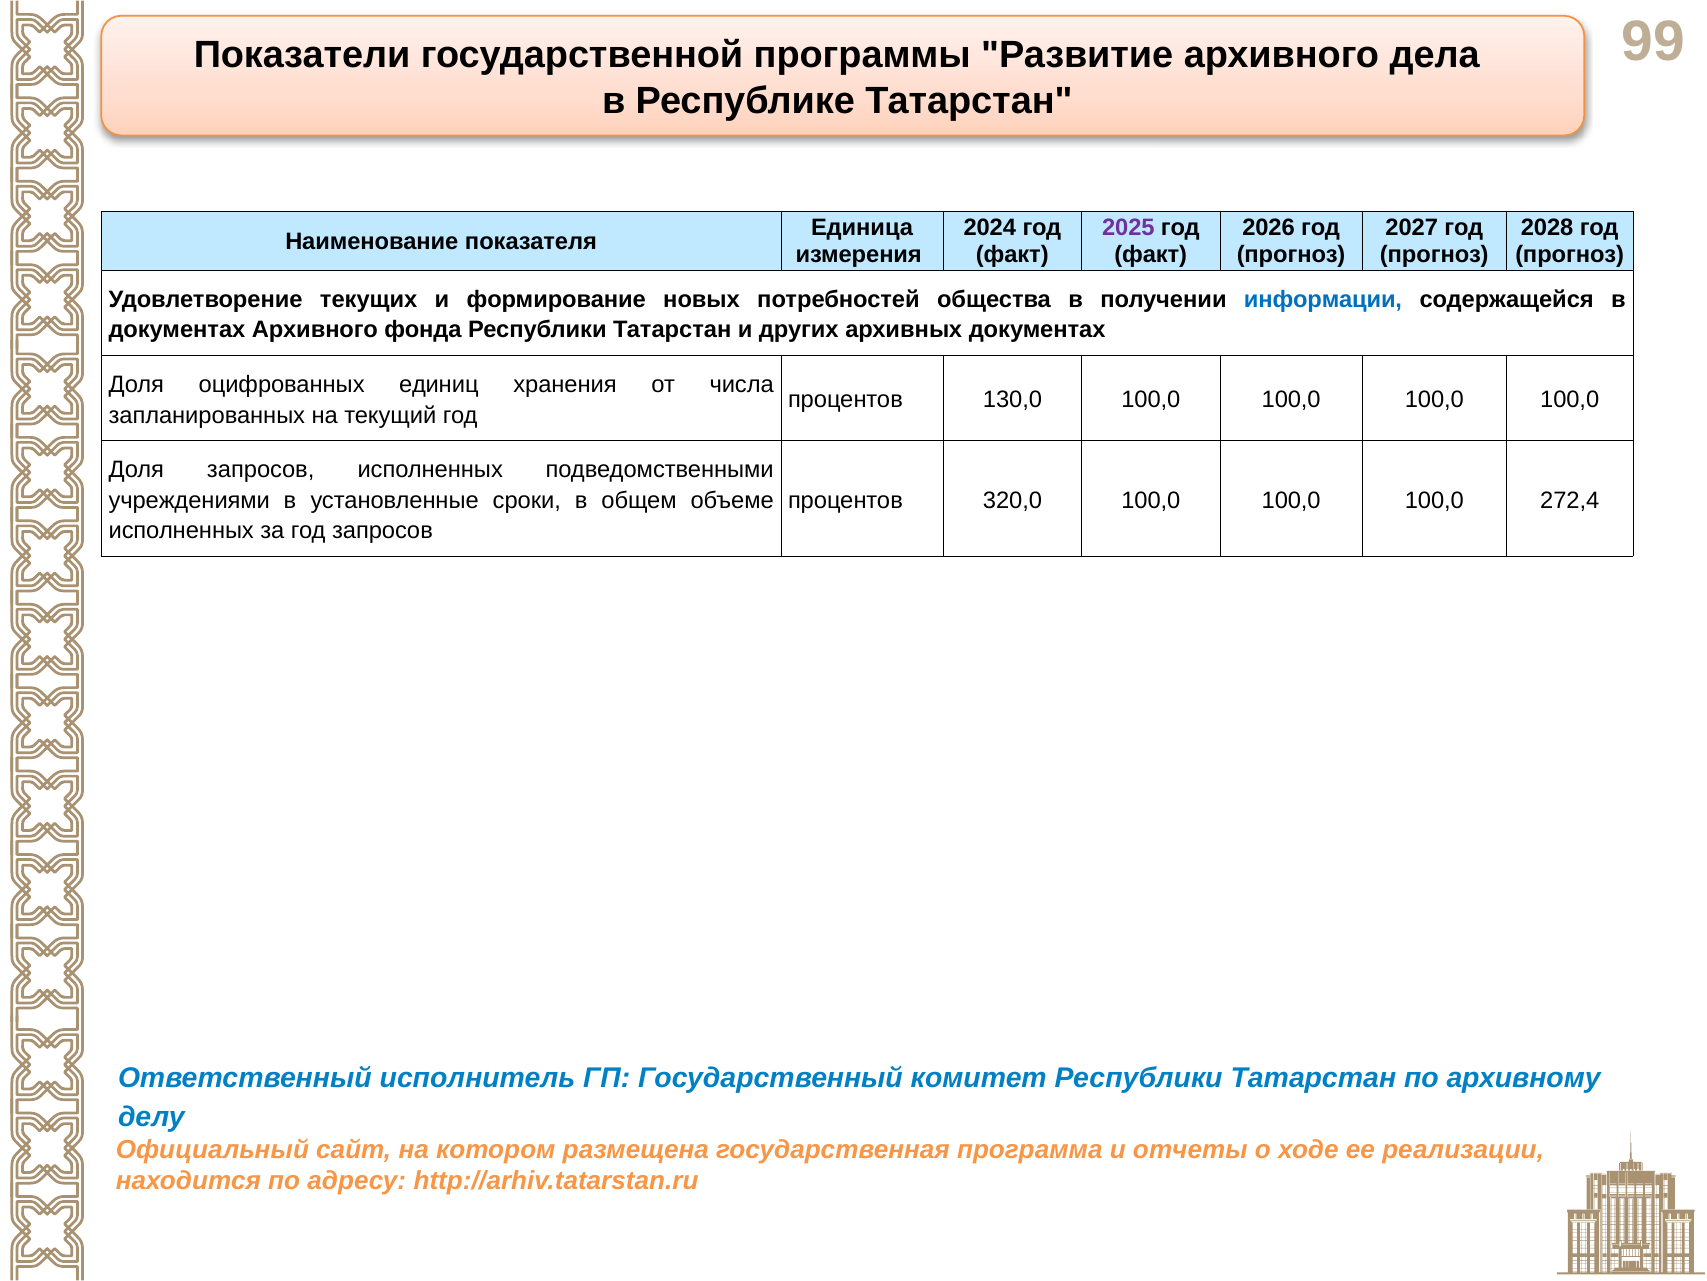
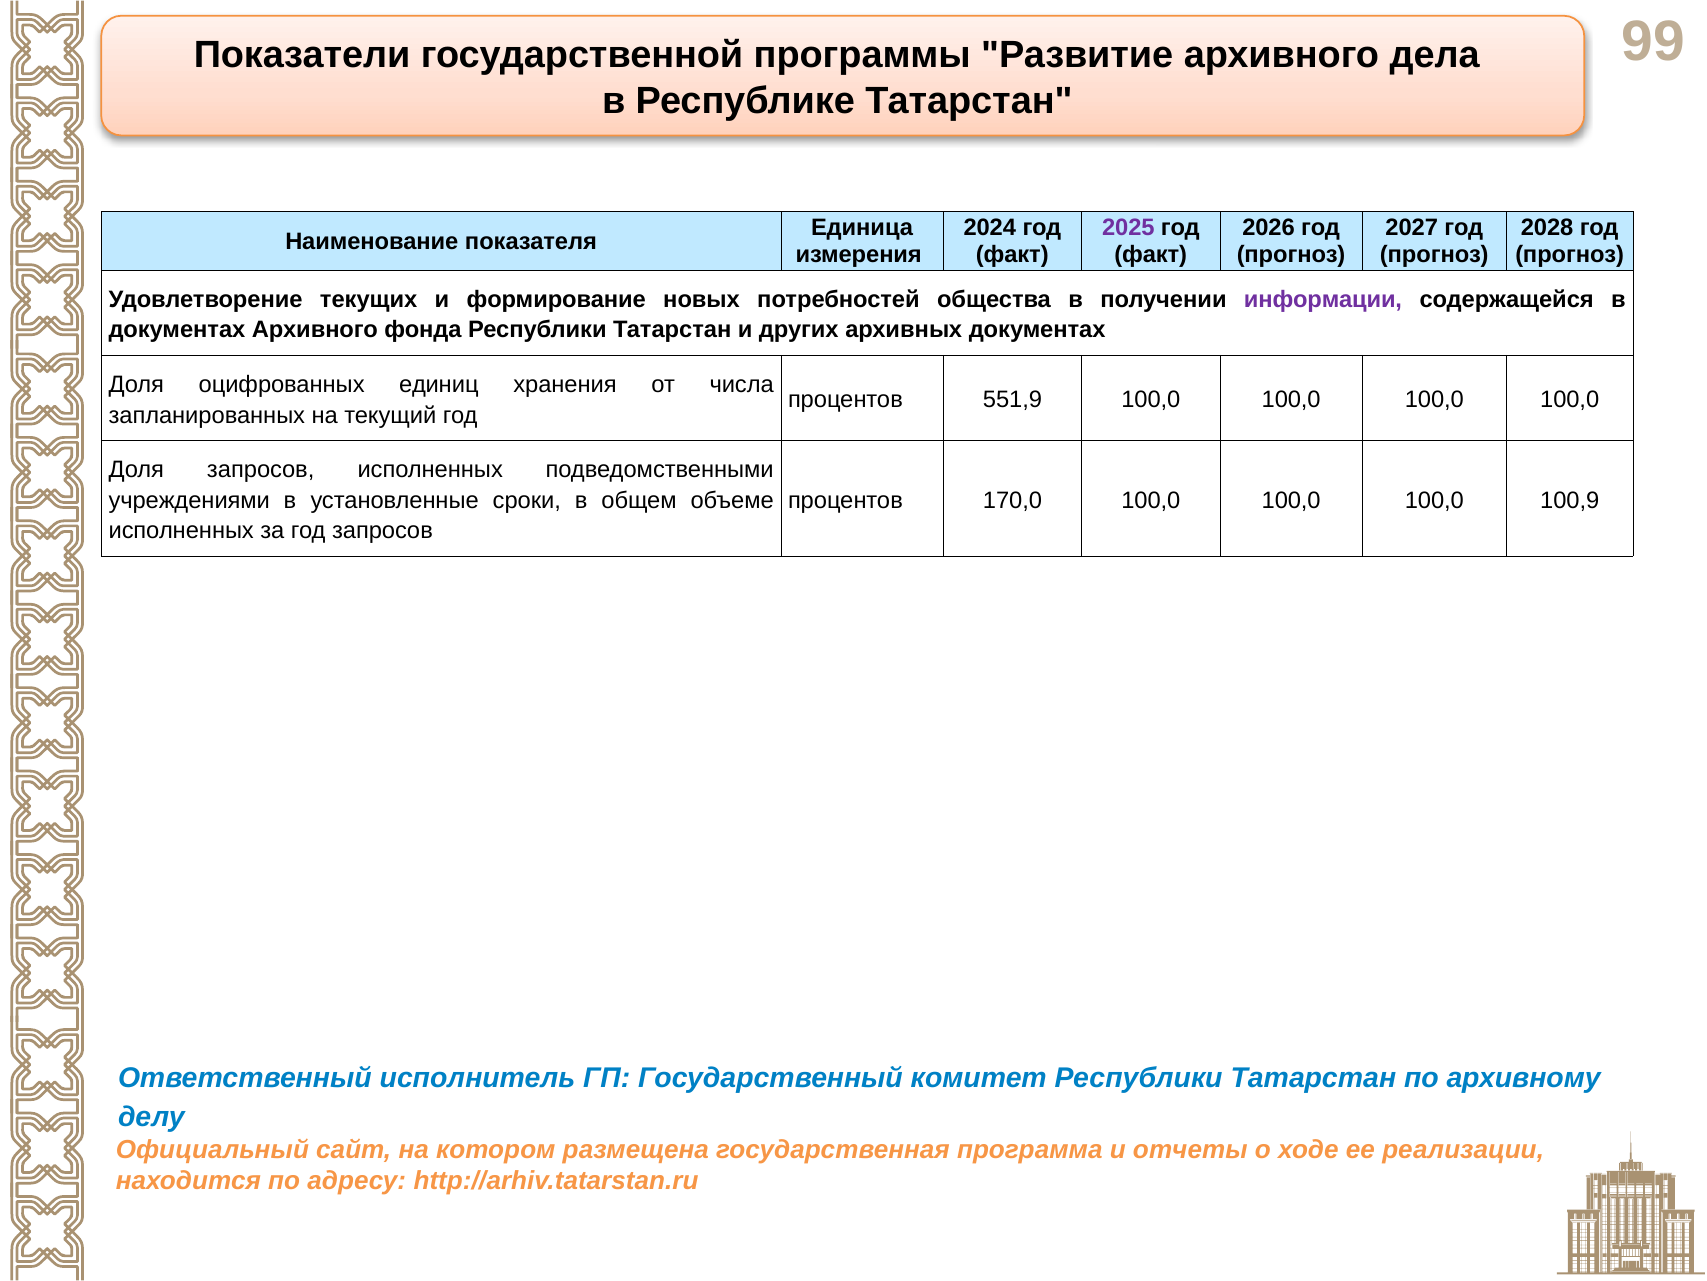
информации colour: blue -> purple (1323, 299)
130,0: 130,0 -> 551,9 (1012, 400)
320,0: 320,0 -> 170,0 (1012, 500)
272,4: 272,4 -> 100,9 (1570, 500)
